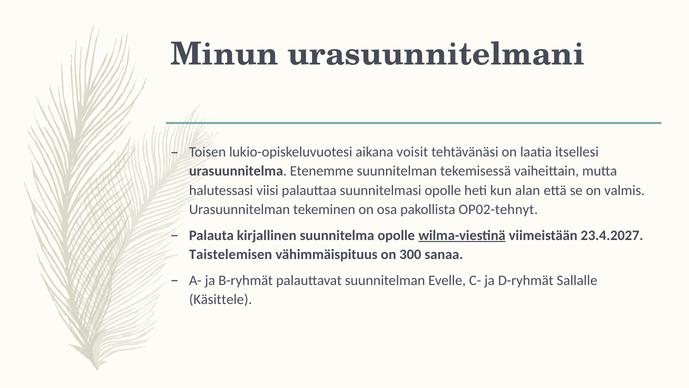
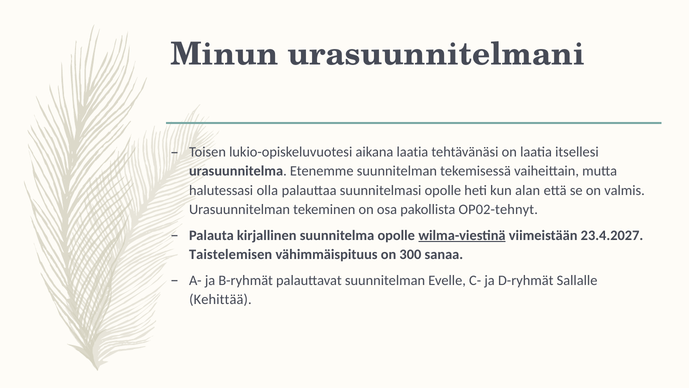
aikana voisit: voisit -> laatia (412, 152)
viisi: viisi -> olla (267, 190)
Käsittele: Käsittele -> Kehittää (220, 299)
